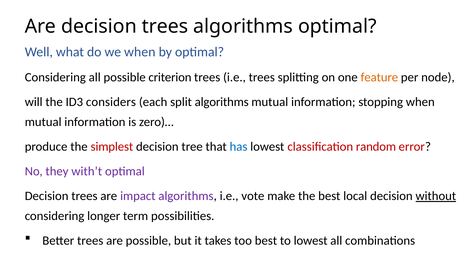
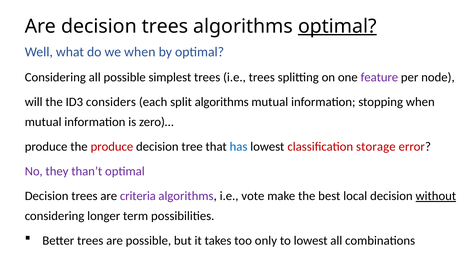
optimal underline: none -> present (337, 26)
criterion: criterion -> simplest (170, 77)
feature colour: orange -> purple (379, 77)
the simplest: simplest -> produce (112, 147)
random: random -> storage (376, 147)
with’t: with’t -> than’t (87, 172)
impact: impact -> criteria (138, 196)
too best: best -> only (266, 241)
